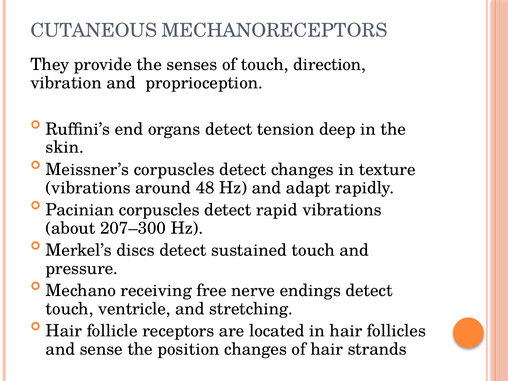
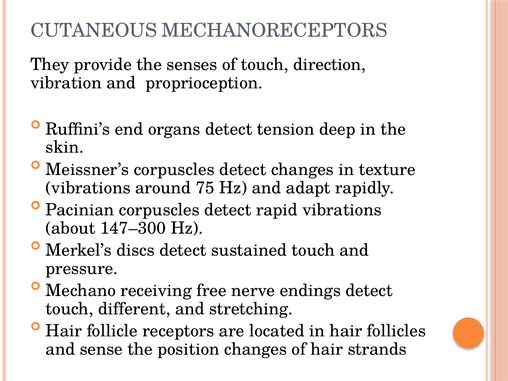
48: 48 -> 75 (205, 188)
207–300: 207–300 -> 147–300 (133, 228)
ventricle: ventricle -> different (134, 309)
